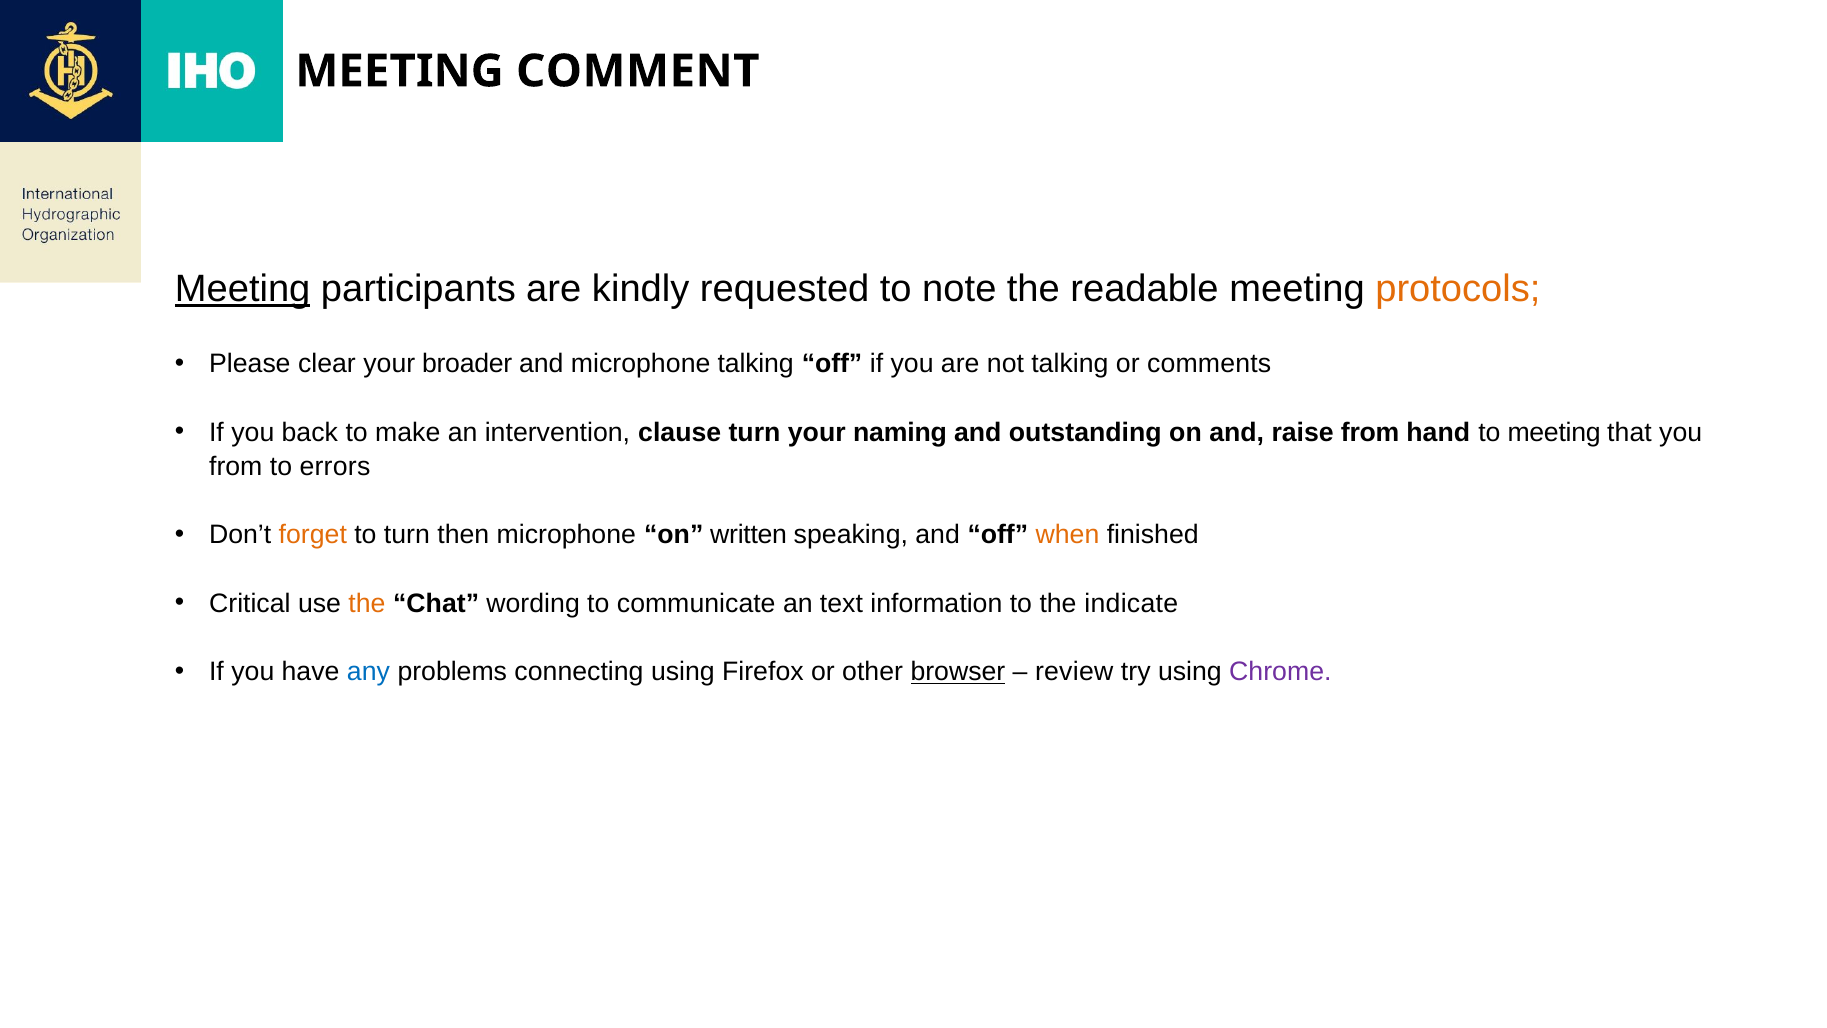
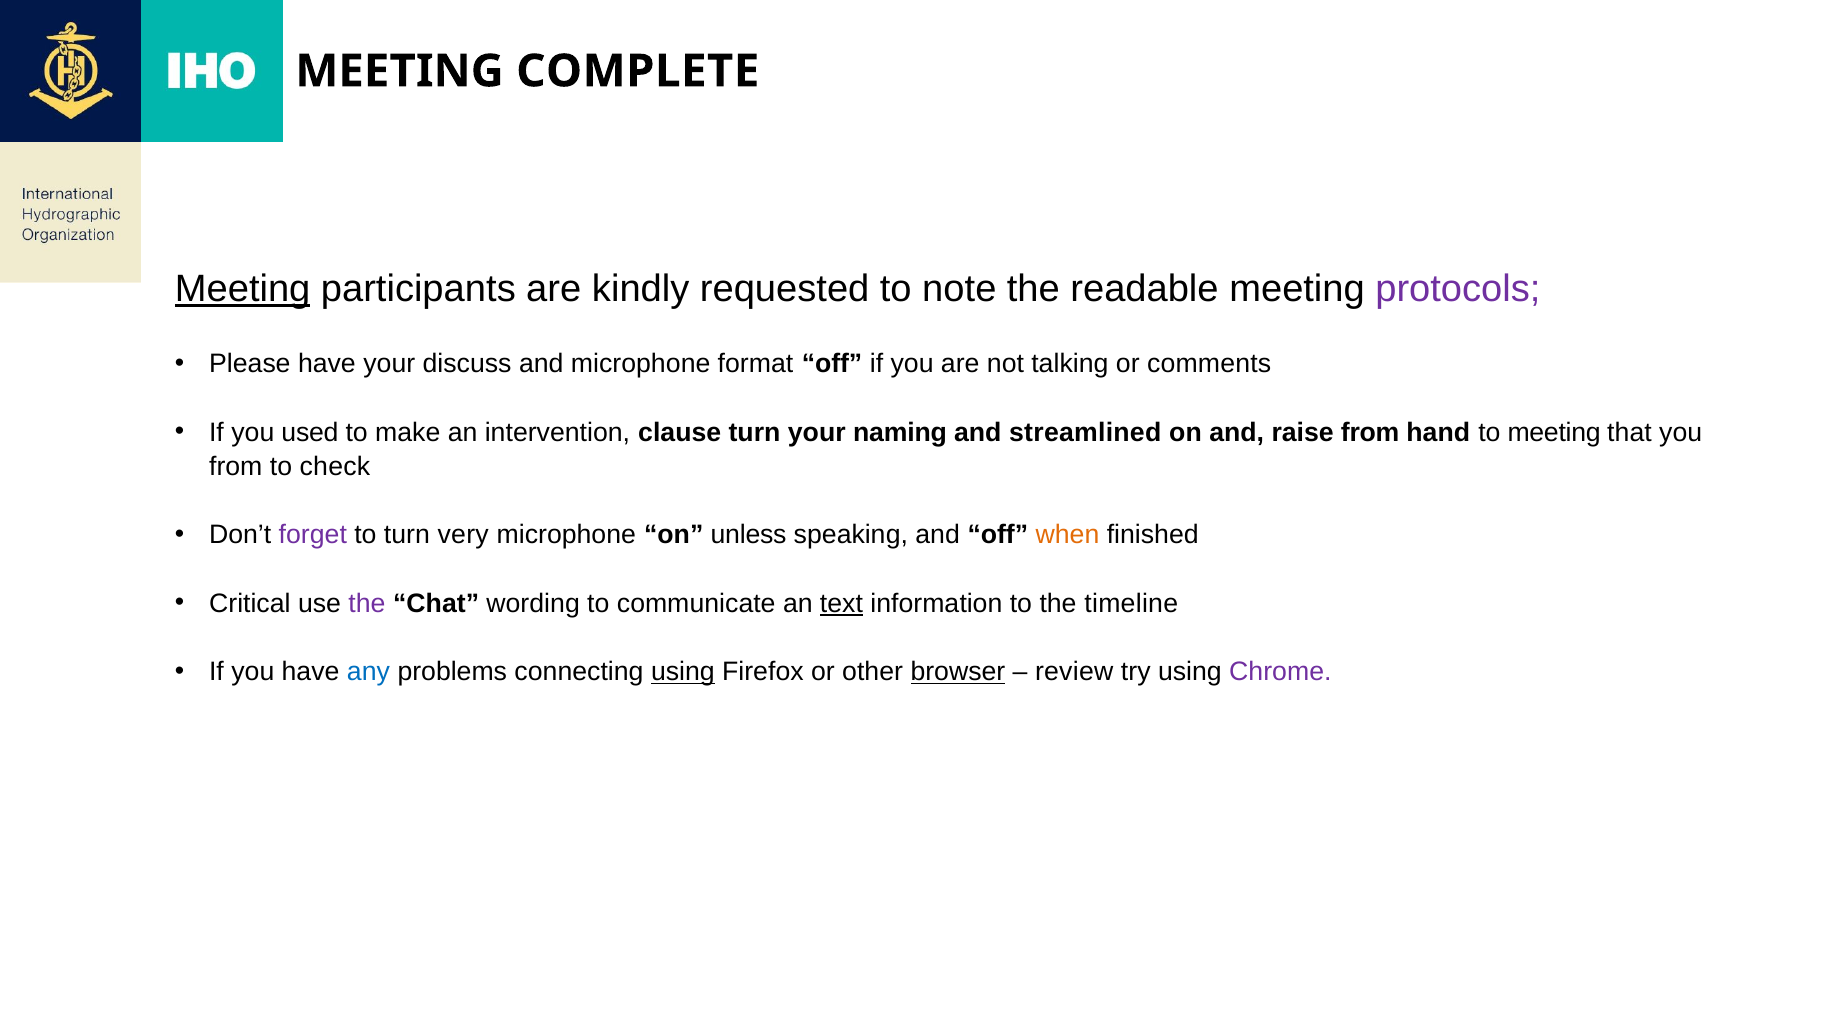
COMMENT: COMMENT -> COMPLETE (638, 71)
protocols colour: orange -> purple (1458, 289)
Please clear: clear -> have (327, 364)
broader: broader -> discuss (467, 364)
microphone talking: talking -> format (756, 364)
back: back -> used (310, 432)
outstanding: outstanding -> streamlined (1085, 432)
errors: errors -> check (335, 466)
forget colour: orange -> purple (313, 535)
then: then -> very (463, 535)
written: written -> unless (749, 535)
the colour: orange -> purple (367, 603)
text underline: none -> present (841, 603)
indicate: indicate -> timeline (1131, 603)
using underline: none -> present (683, 672)
